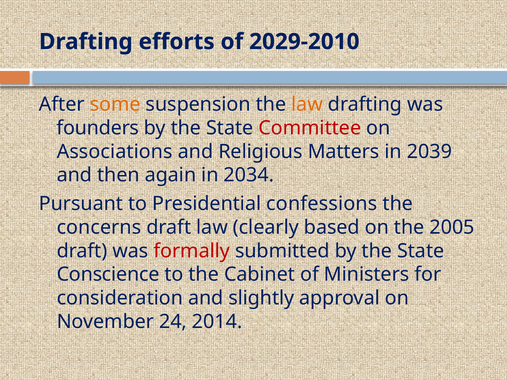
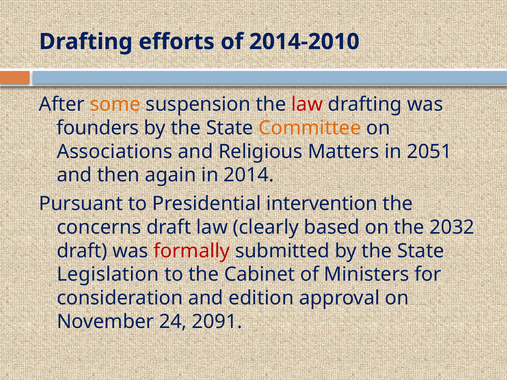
2029-2010: 2029-2010 -> 2014-2010 (304, 42)
law colour: orange -> red (307, 104)
Committee colour: red -> orange (310, 128)
2039: 2039 -> 2051 (429, 152)
2034: 2034 -> 2014 (249, 175)
confessions: confessions -> intervention (322, 204)
2005: 2005 -> 2032 (452, 227)
Conscience: Conscience -> Legislation (108, 275)
slightly: slightly -> edition (261, 298)
2014: 2014 -> 2091 (217, 322)
